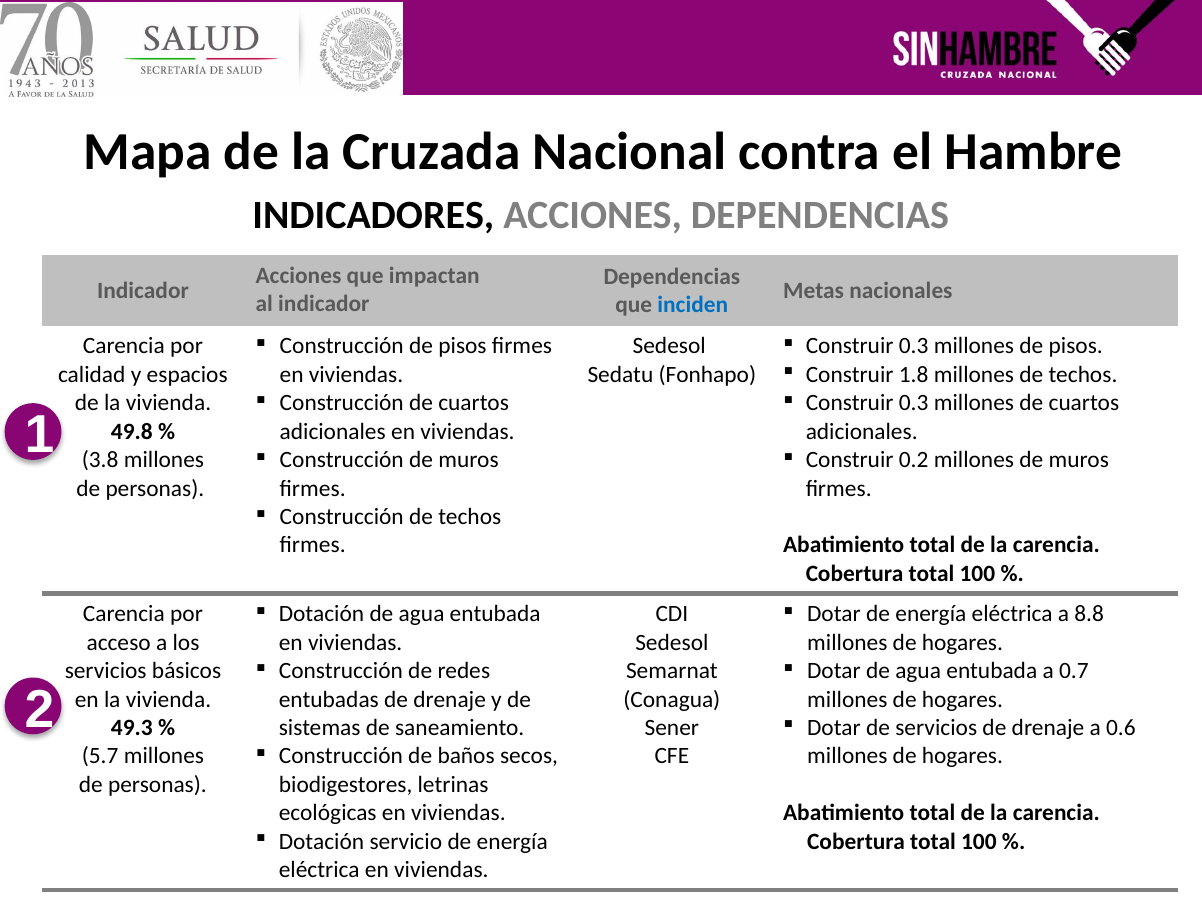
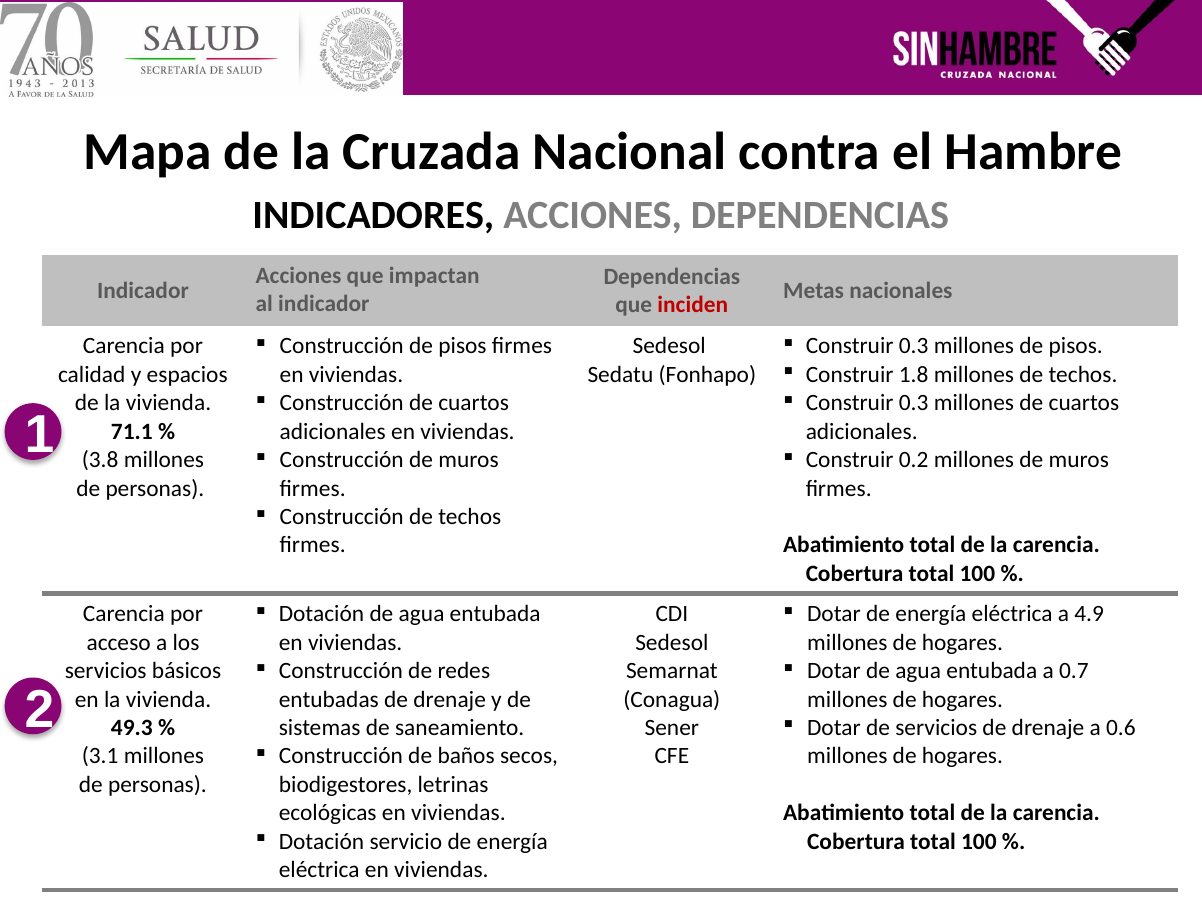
inciden colour: blue -> red (693, 305)
49.8: 49.8 -> 71.1 (132, 432)
8.8: 8.8 -> 4.9 (1089, 614)
5.7: 5.7 -> 3.1 (100, 757)
